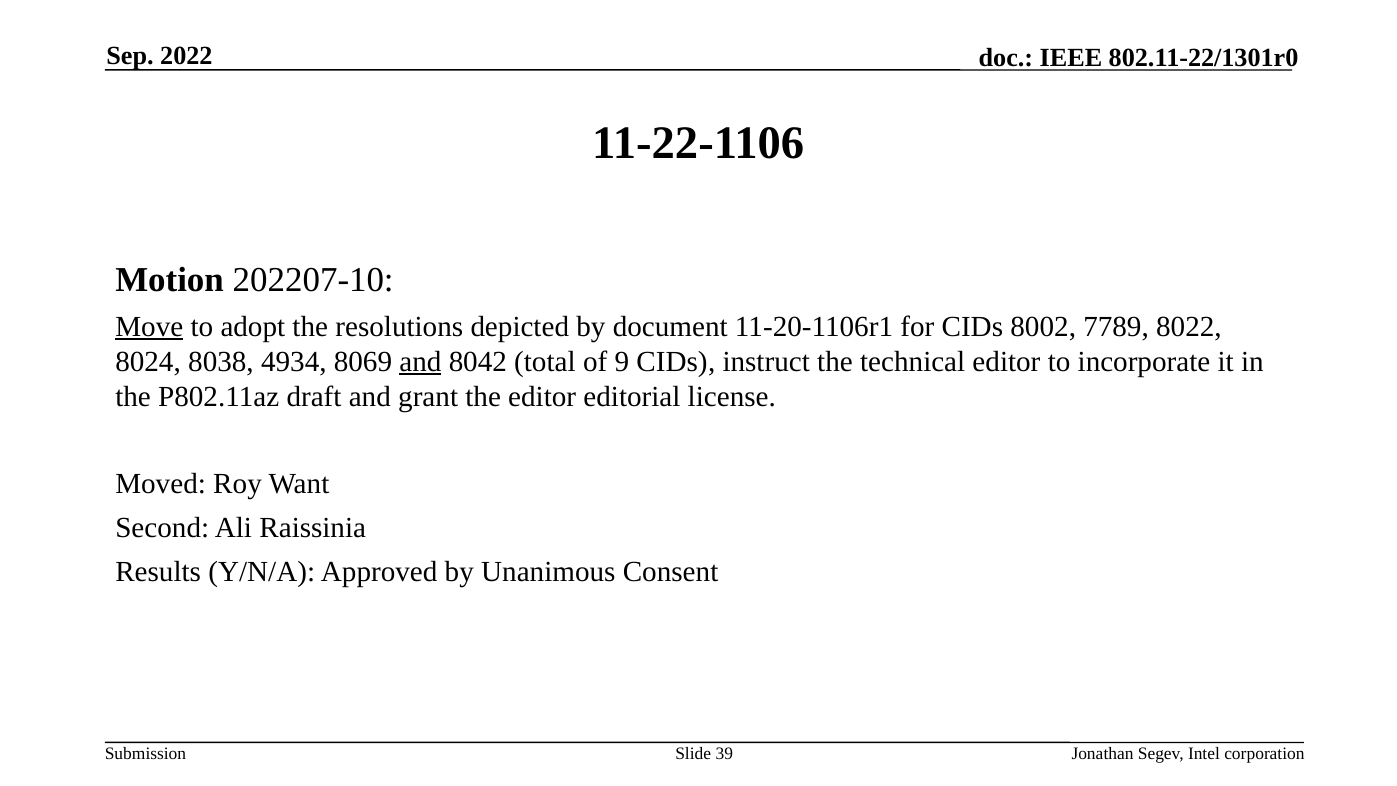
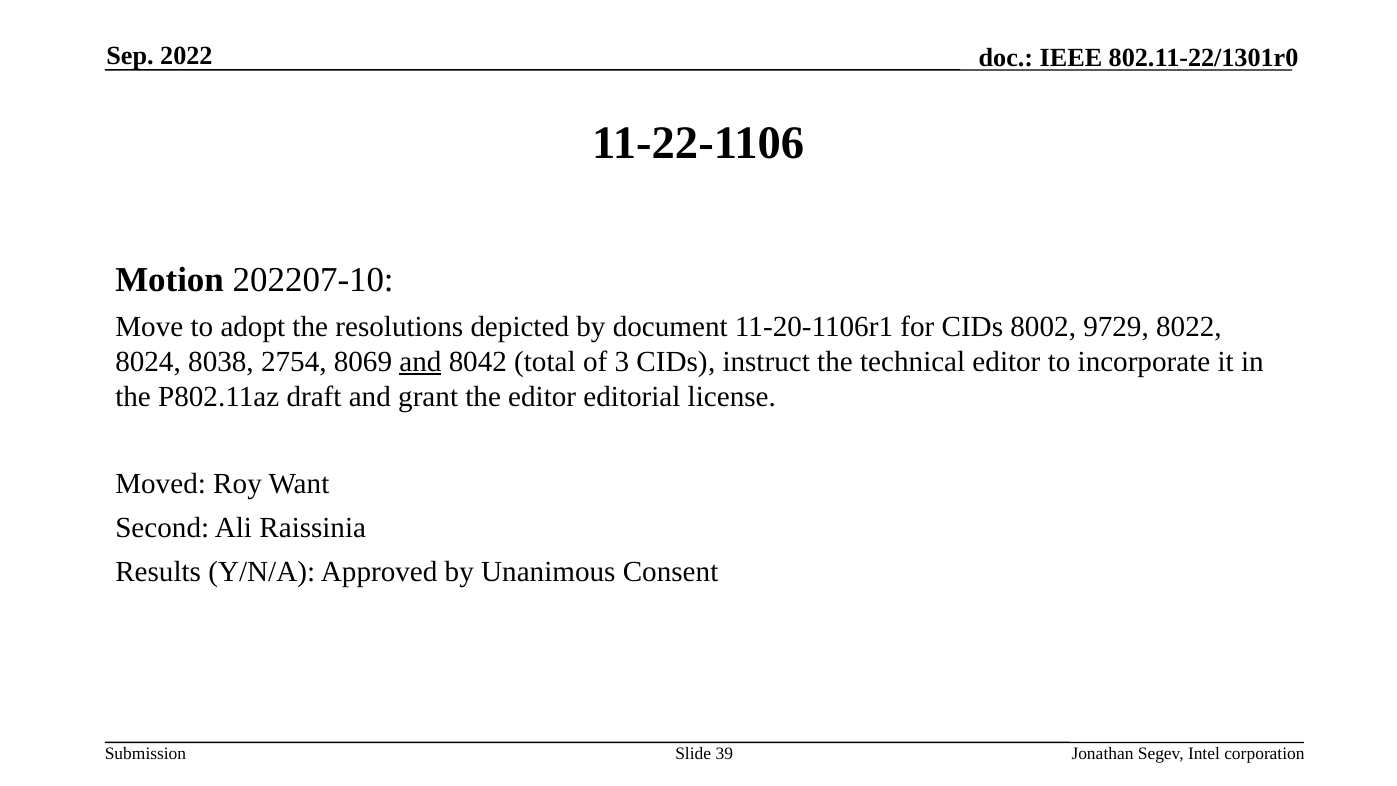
Move underline: present -> none (149, 327)
7789: 7789 -> 9729 (1116, 327)
4934: 4934 -> 2754 (294, 362)
9: 9 -> 3 (622, 362)
